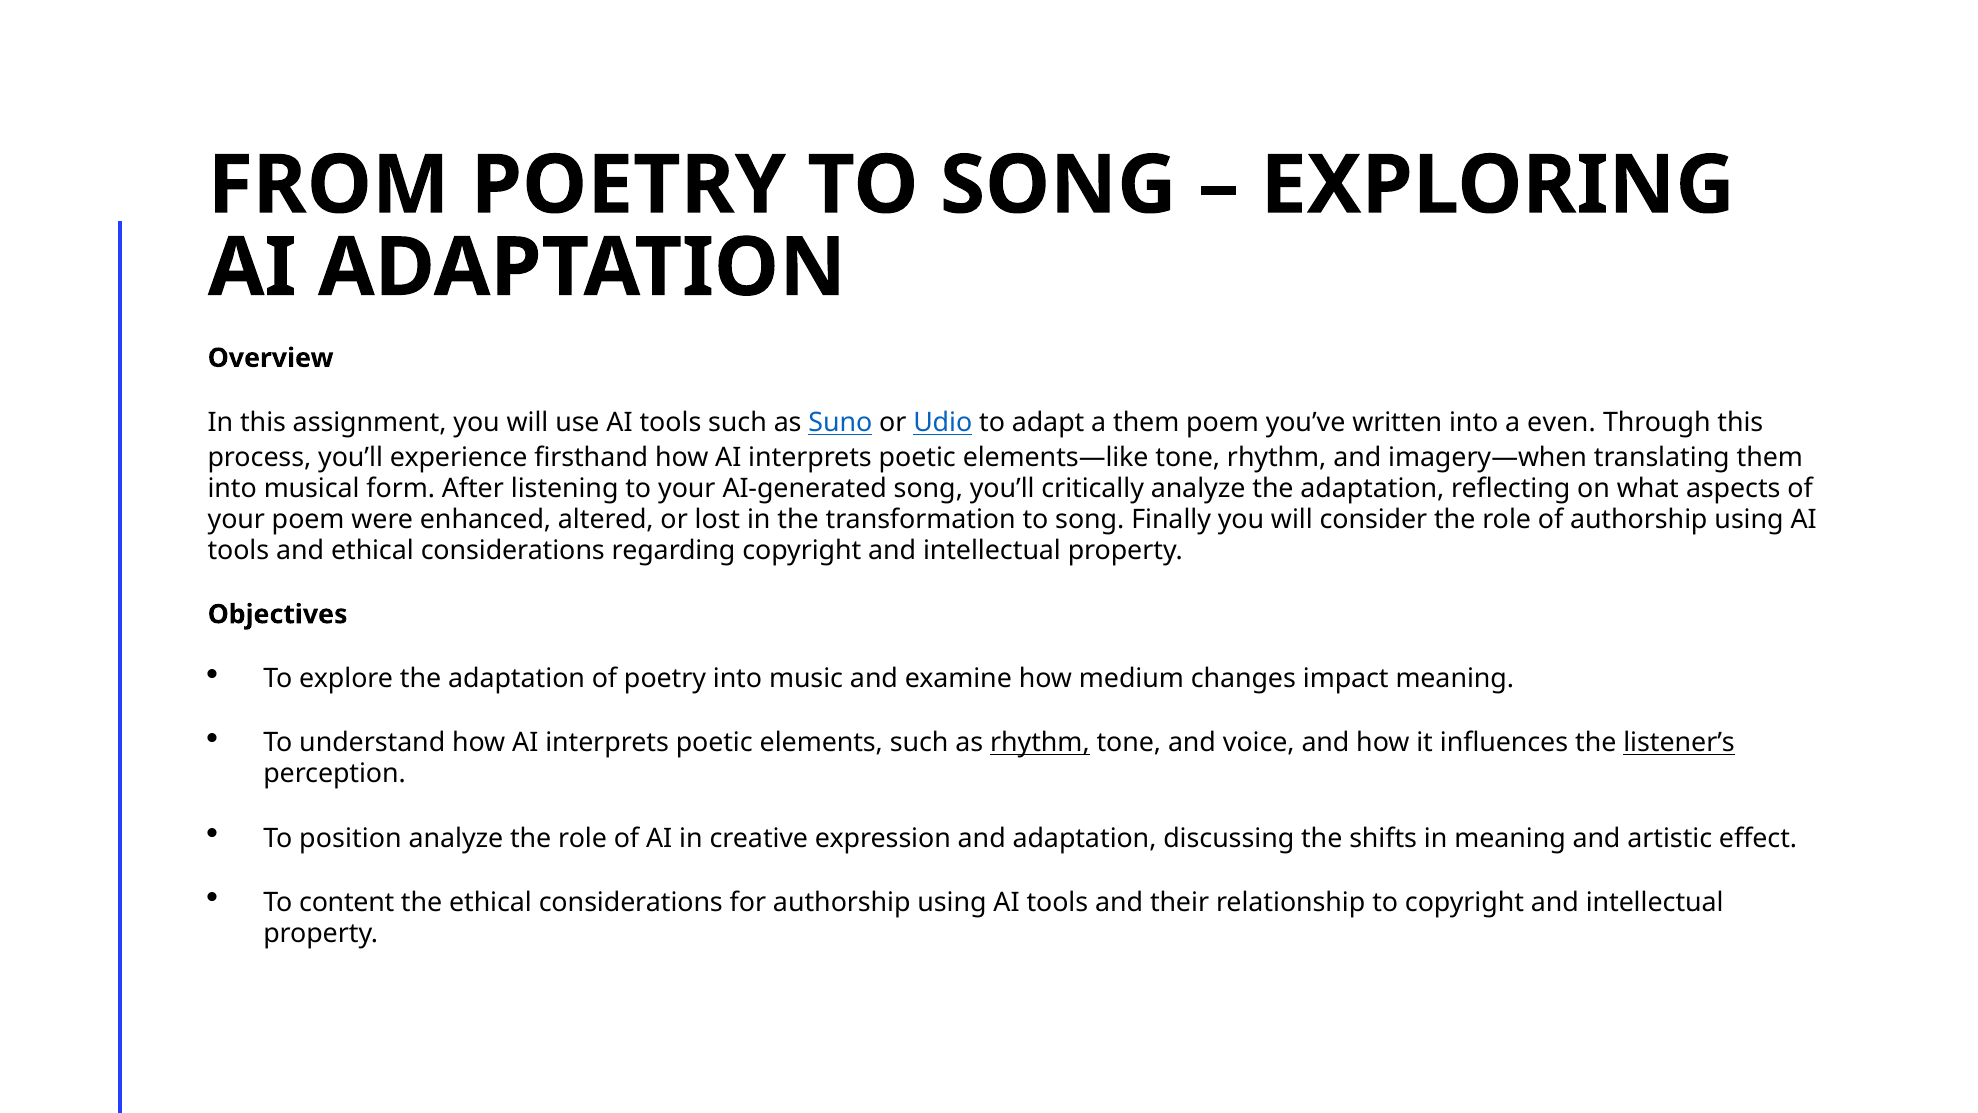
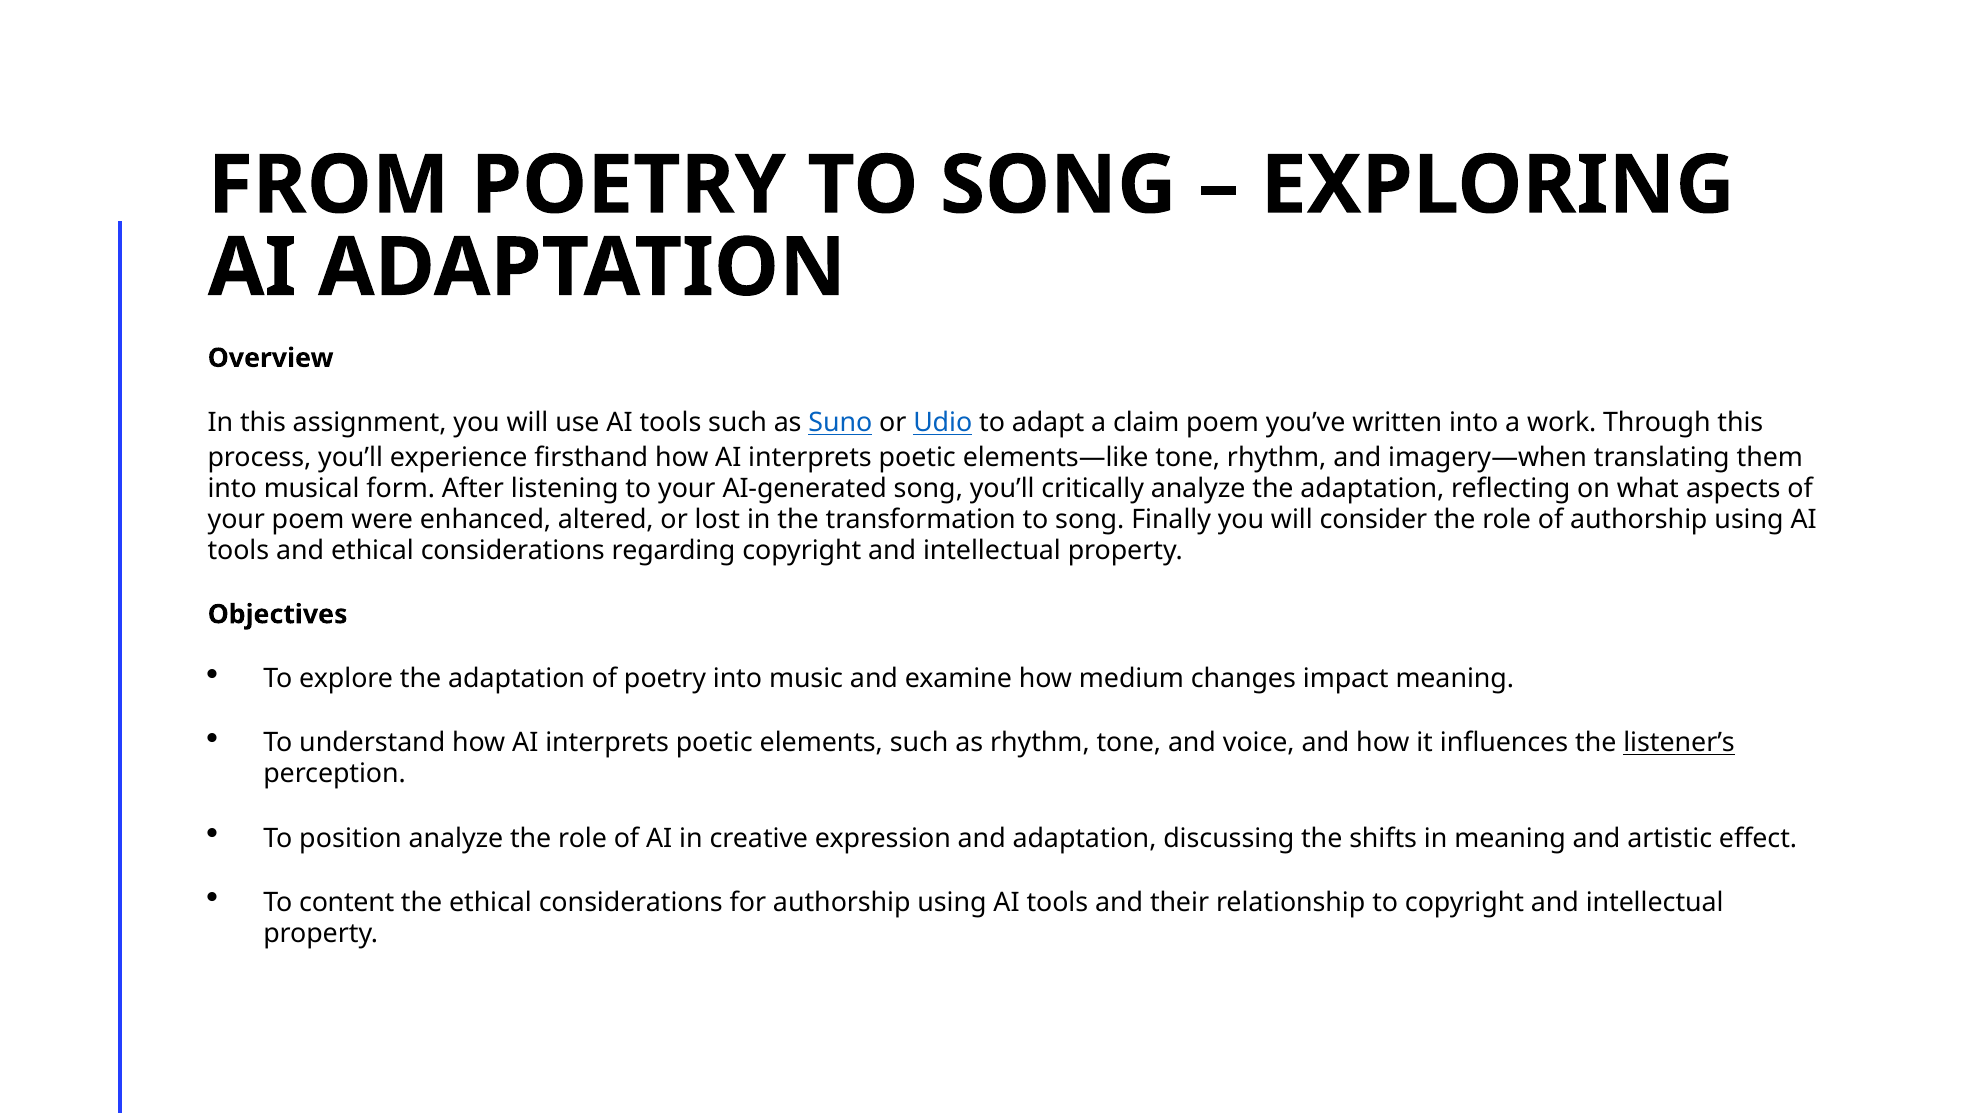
a them: them -> claim (1146, 422)
even: even -> work (1562, 422)
rhythm underline: present -> none (1040, 743)
